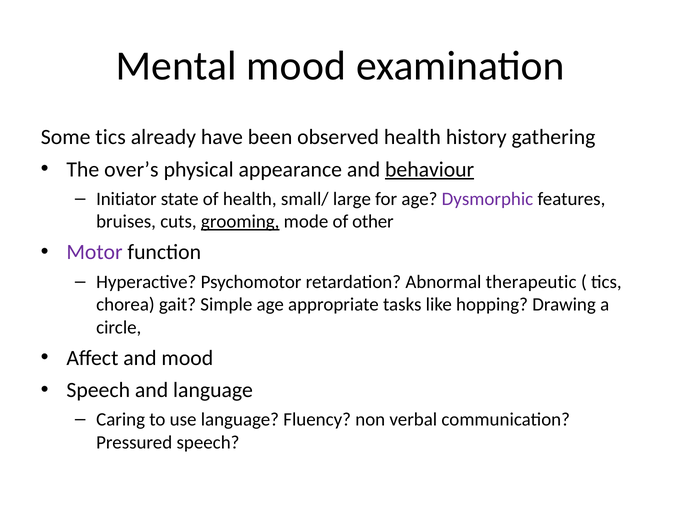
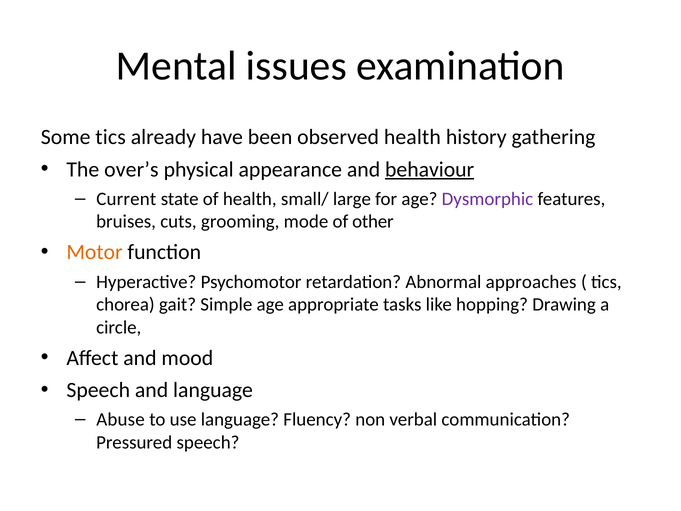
Mental mood: mood -> issues (296, 66)
Initiator: Initiator -> Current (126, 199)
grooming underline: present -> none (240, 222)
Motor colour: purple -> orange (95, 252)
therapeutic: therapeutic -> approaches (531, 282)
Caring: Caring -> Abuse (121, 419)
